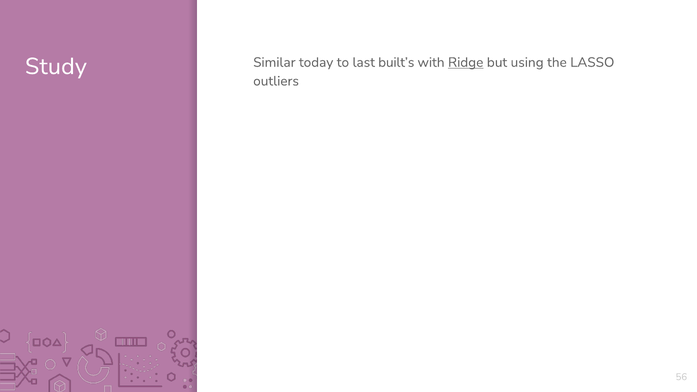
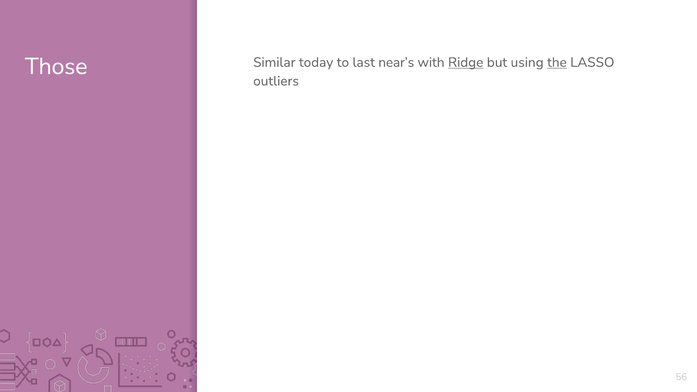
Study: Study -> Those (56, 66)
built’s: built’s -> near’s (396, 62)
the underline: none -> present (557, 62)
